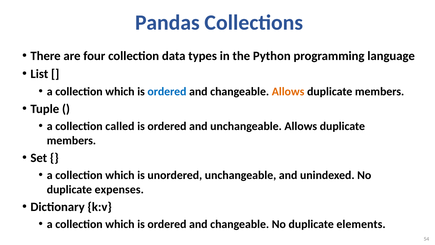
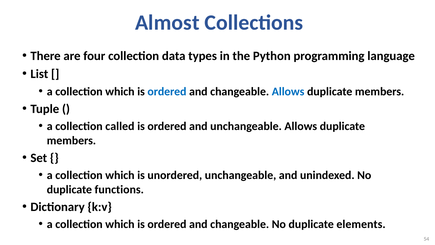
Pandas: Pandas -> Almost (167, 23)
Allows colour: orange -> blue (288, 91)
expenses: expenses -> functions (119, 189)
